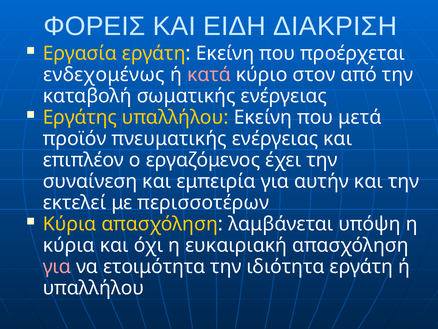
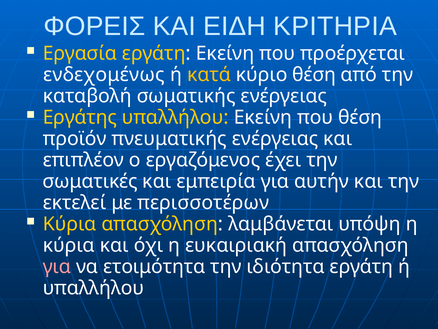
ΔΙΑΚΡΙΣΗ: ΔΙΑΚΡΙΣΗ -> ΚΡΙΤΗΡΙΑ (335, 26)
κατά colour: pink -> yellow (209, 75)
κύριο στον: στον -> θέση (314, 75)
που μετά: μετά -> θέση (360, 117)
συναίνεση: συναίνεση -> σωματικές (90, 181)
